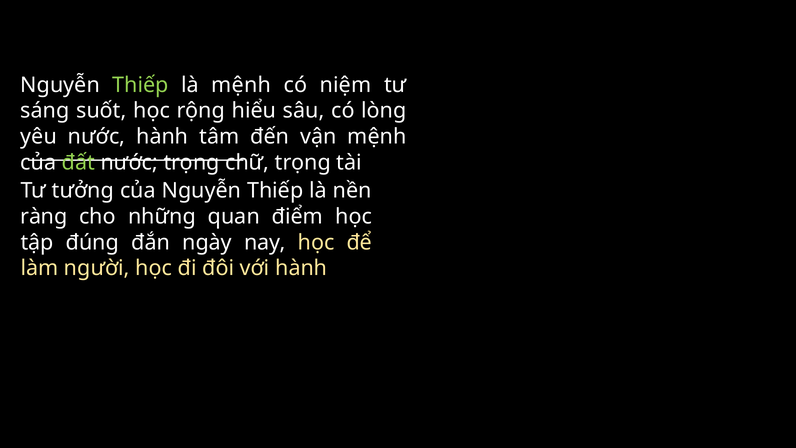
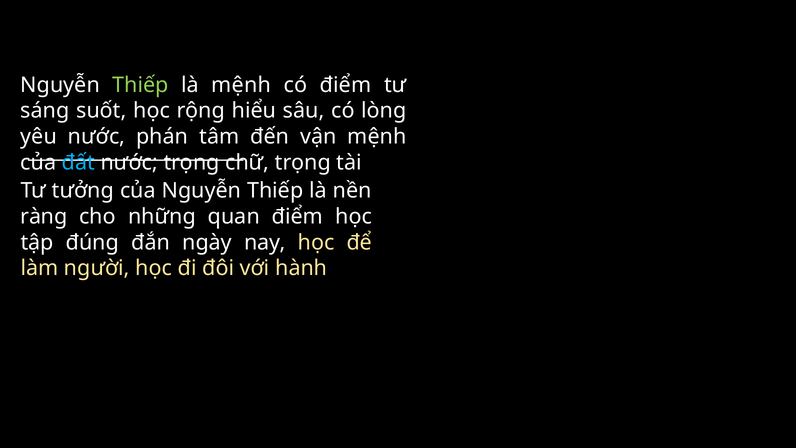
có niệm: niệm -> điểm (346, 85)
nước hành: hành -> phán (162, 137)
đất colour: light green -> light blue (78, 162)
